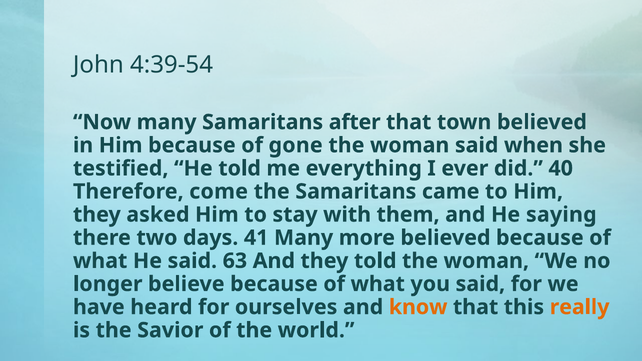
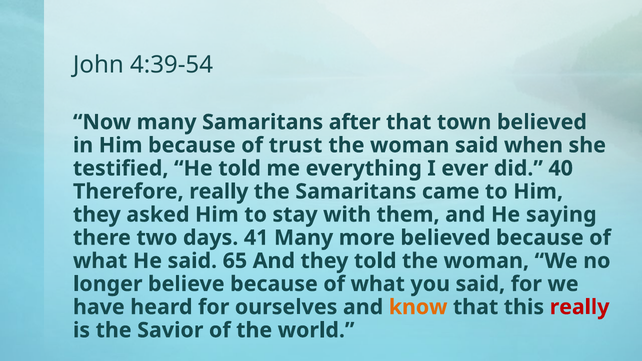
gone: gone -> trust (296, 145)
Therefore come: come -> really (219, 192)
63: 63 -> 65 (235, 261)
really colour: orange -> red (580, 307)
